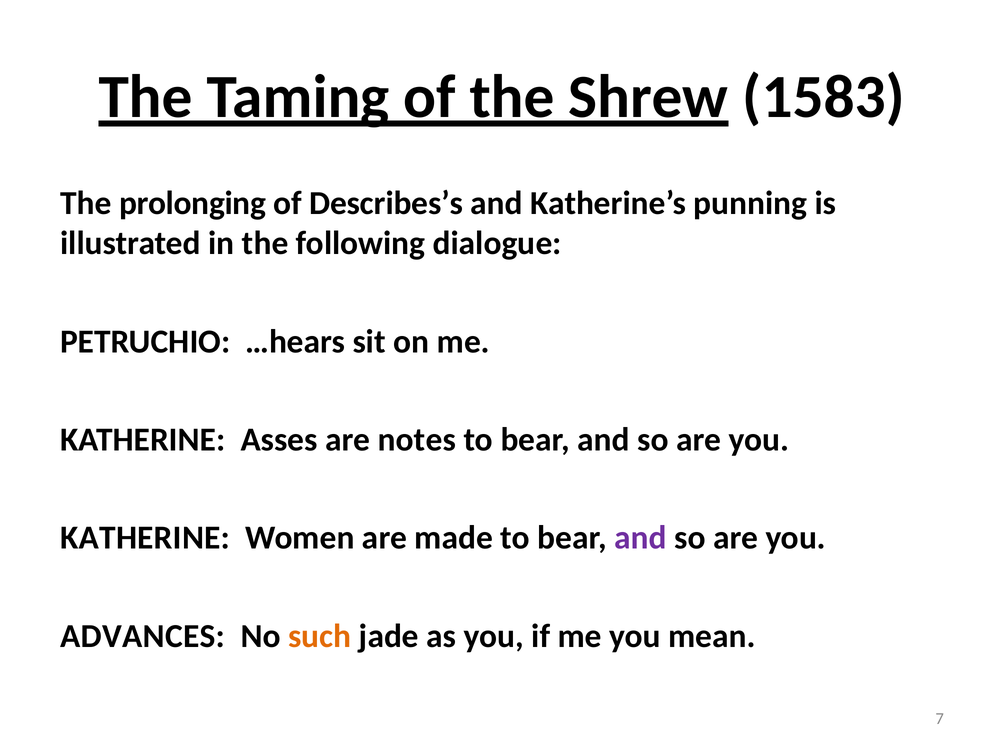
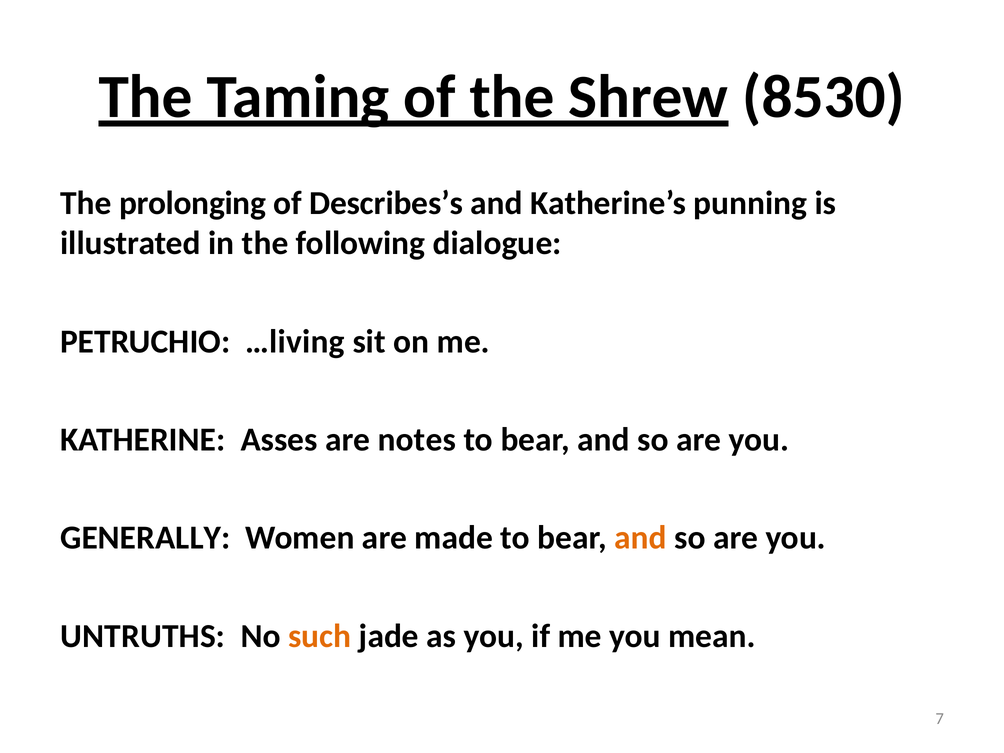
1583: 1583 -> 8530 (824, 97)
…hears: …hears -> …living (295, 341)
KATHERINE: KATHERINE -> GENERALLY (145, 538)
and colour: purple -> orange (640, 538)
ADVANCES: ADVANCES -> UNTRUTHS (143, 636)
